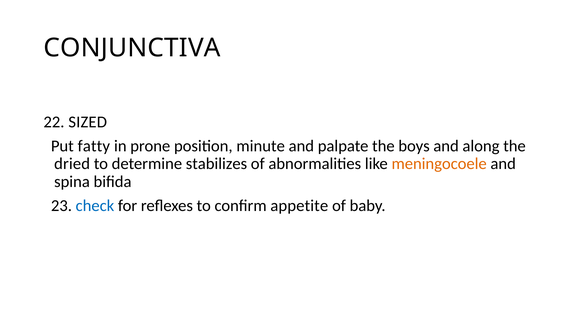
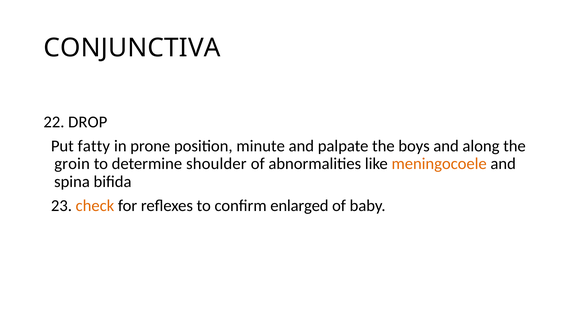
SIZED: SIZED -> DROP (88, 122)
dried: dried -> groin (72, 164)
stabilizes: stabilizes -> shoulder (216, 164)
check colour: blue -> orange (95, 206)
appetite: appetite -> enlarged (299, 206)
